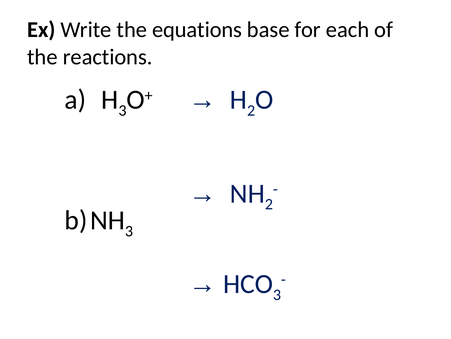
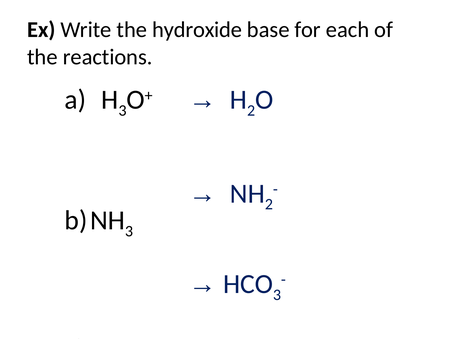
equations: equations -> hydroxide (197, 30)
